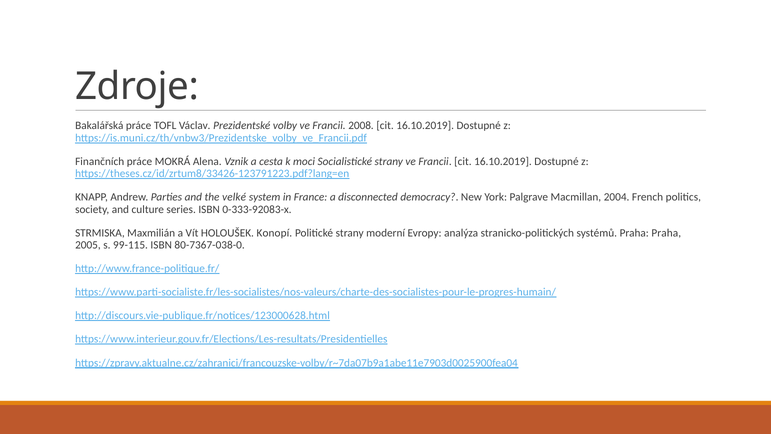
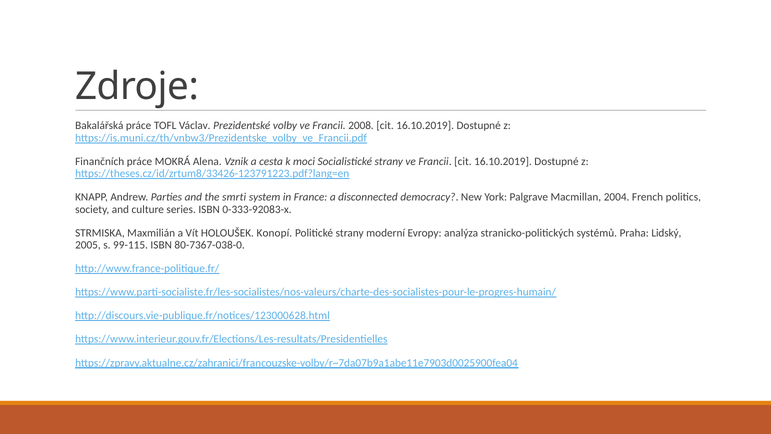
velké: velké -> smrti (234, 197)
Praha Praha: Praha -> Lidský (666, 233)
